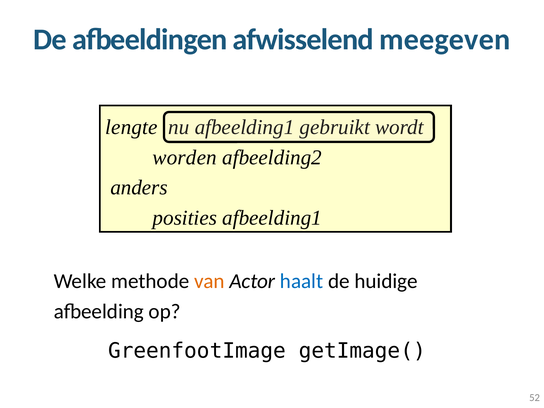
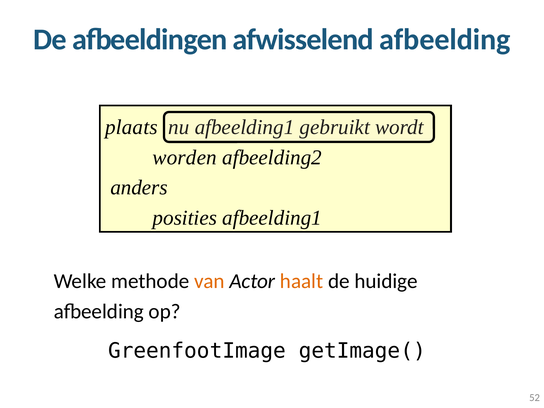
afwisselend meegeven: meegeven -> afbeelding (445, 39)
lengte: lengte -> plaats (131, 127)
haalt colour: blue -> orange (302, 281)
